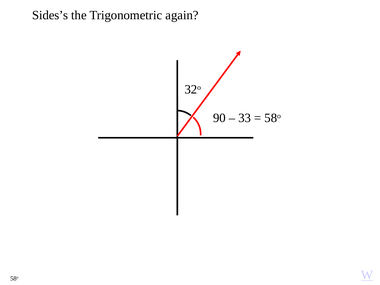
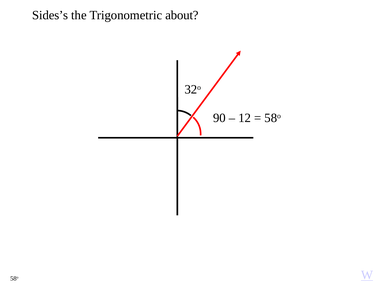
again: again -> about (182, 15)
33: 33 -> 12 (245, 118)
